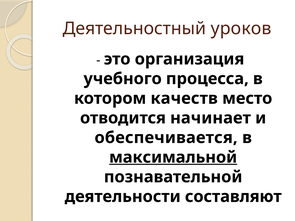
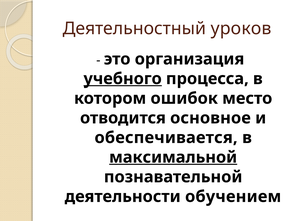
учебного underline: none -> present (123, 79)
качеств: качеств -> ошибок (184, 98)
начинает: начинает -> основное (210, 118)
составляют: составляют -> обучением (233, 197)
